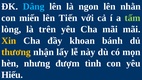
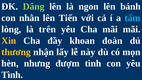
Dâng colour: light blue -> light green (34, 7)
nhằn: nhằn -> bánh (130, 7)
miến: miến -> nhằn (29, 18)
tấm colour: light green -> light blue (133, 18)
bánh: bánh -> đoàn (112, 41)
Hiếu: Hiếu -> Tình (12, 75)
